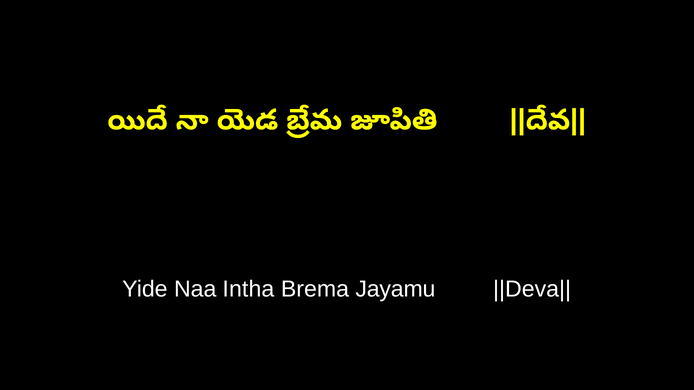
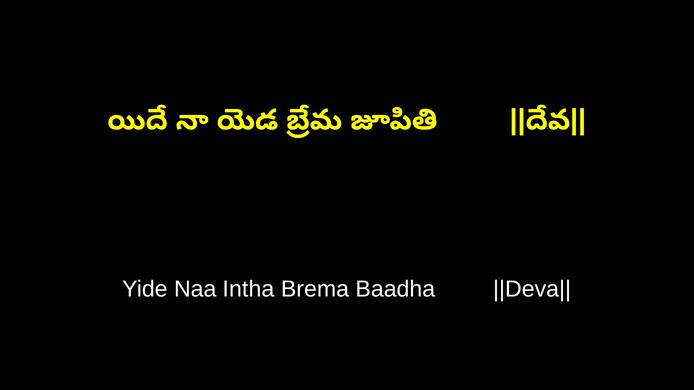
Jayamu: Jayamu -> Baadha (395, 290)
